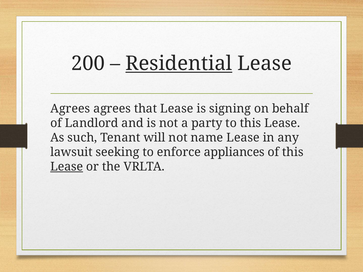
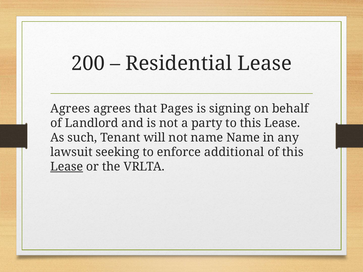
Residential underline: present -> none (179, 64)
that Lease: Lease -> Pages (177, 109)
name Lease: Lease -> Name (243, 138)
appliances: appliances -> additional (234, 152)
